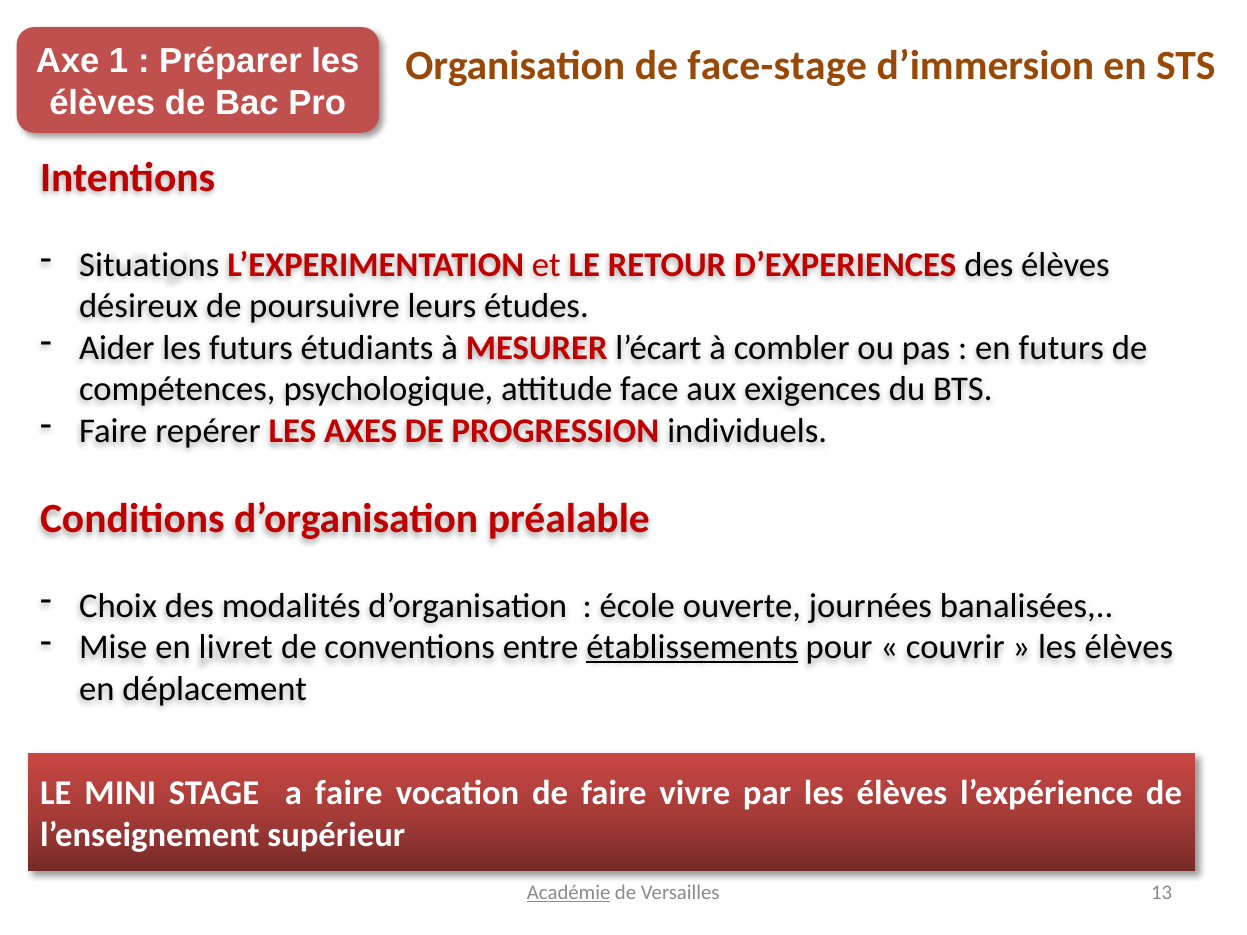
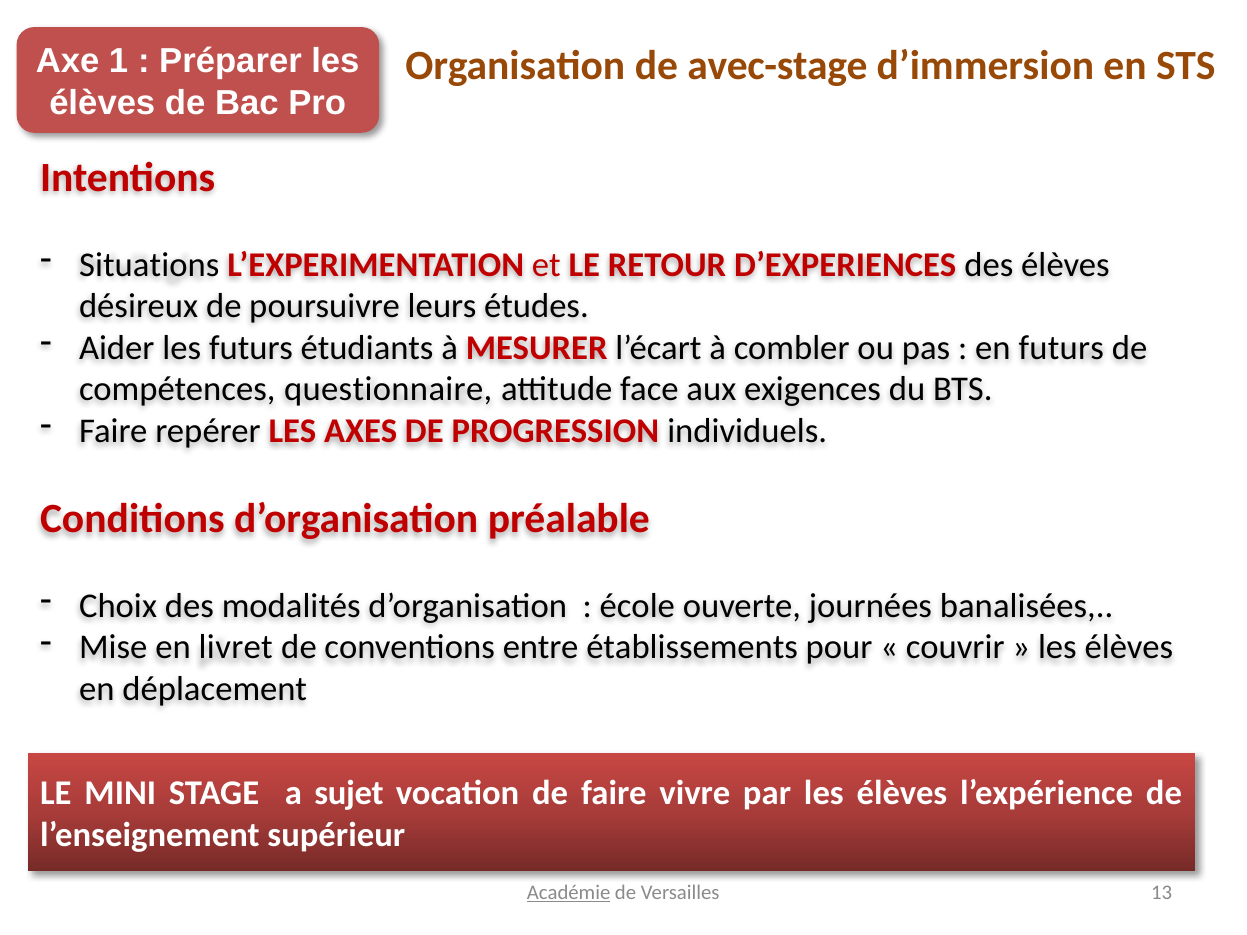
face-stage: face-stage -> avec-stage (777, 66)
psychologique: psychologique -> questionnaire (388, 390)
établissements underline: present -> none (692, 647)
a faire: faire -> sujet (349, 794)
